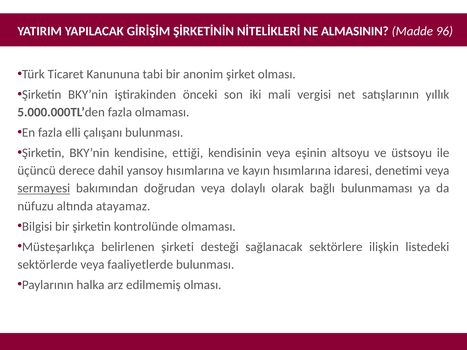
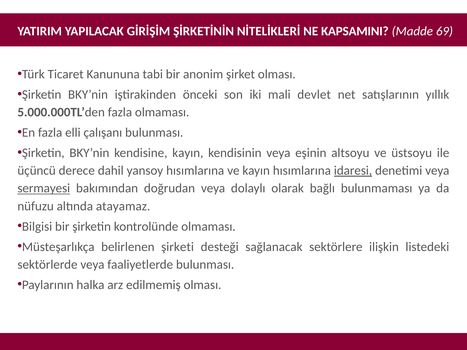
ALMASININ: ALMASININ -> KAPSAMINI (355, 31)
96: 96 -> 69 (444, 31)
vergisi: vergisi -> devlet (314, 95)
kendisine ettiği: ettiği -> kayın (188, 153)
idaresi underline: none -> present (353, 171)
